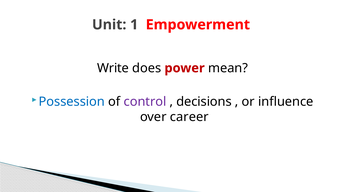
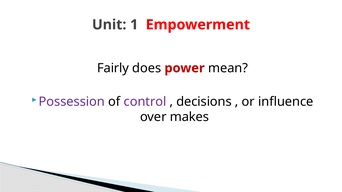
Write: Write -> Fairly (113, 68)
Possession colour: blue -> purple (72, 102)
career: career -> makes (189, 117)
